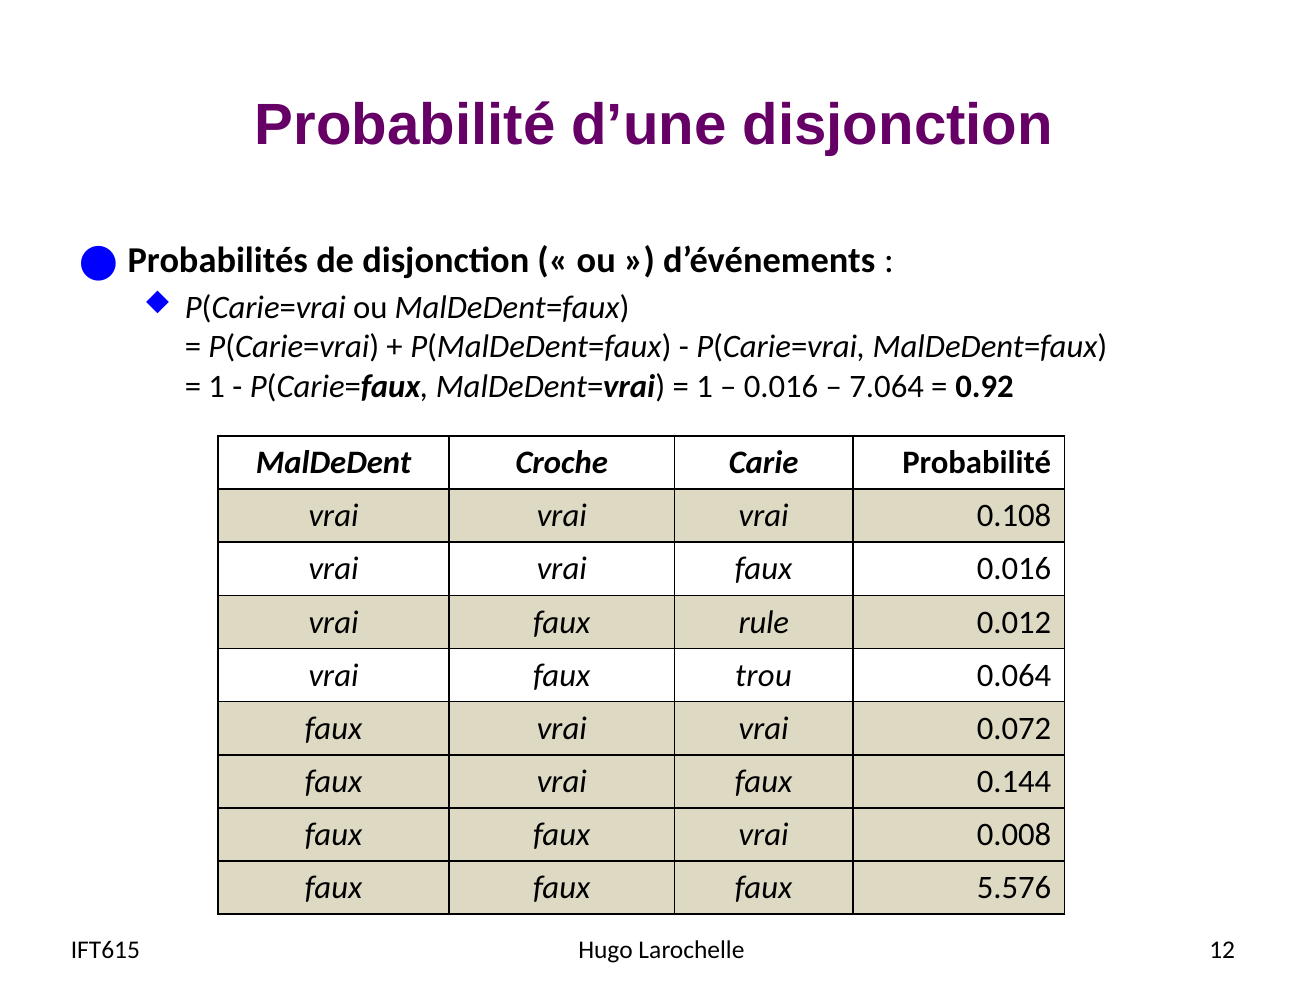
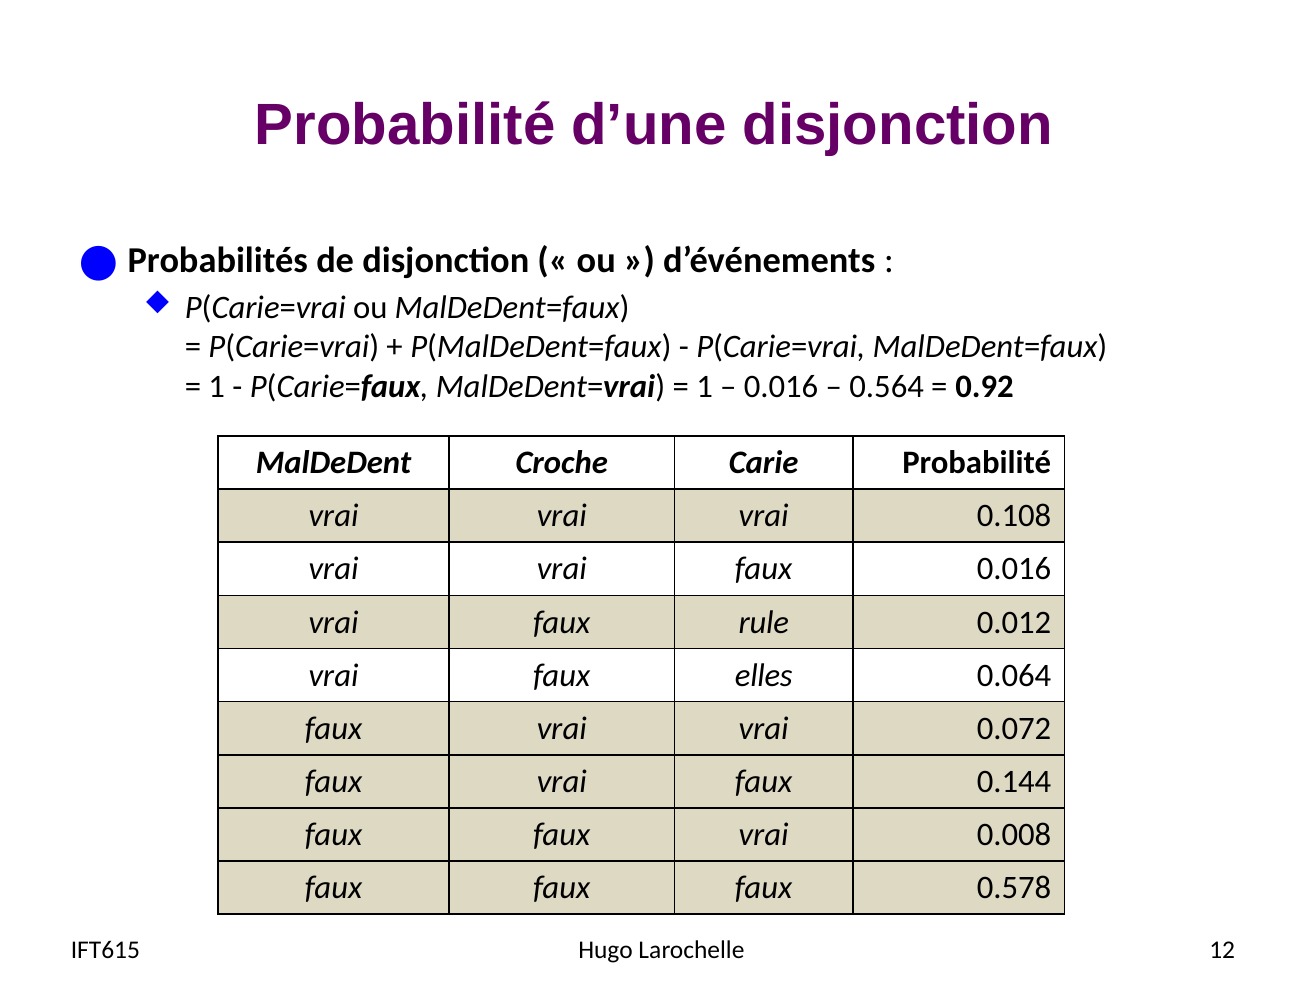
7.064: 7.064 -> 0.564 (887, 386)
trou: trou -> elles (764, 675)
5.576: 5.576 -> 0.578 (1014, 888)
